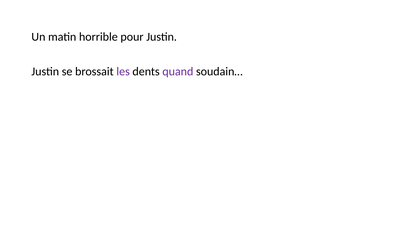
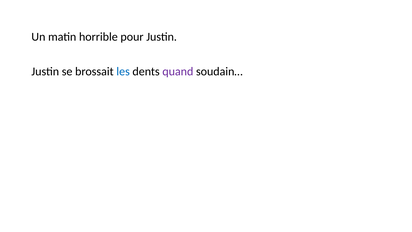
les colour: purple -> blue (123, 71)
